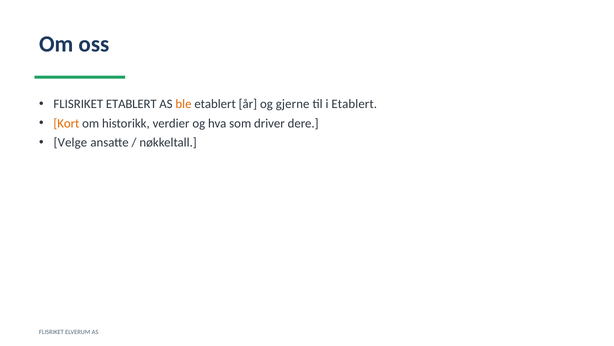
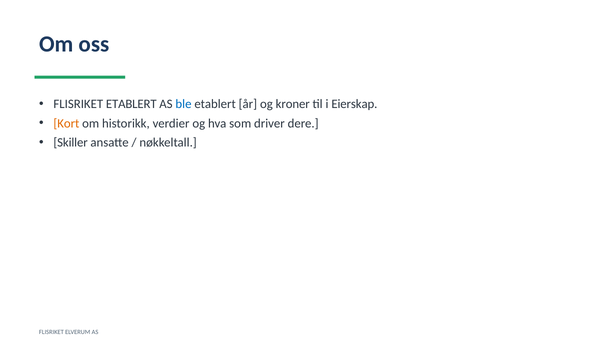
ble colour: orange -> blue (184, 104)
gjerne: gjerne -> kroner (293, 104)
i Etablert: Etablert -> Eierskap (354, 104)
Velge: Velge -> Skiller (71, 142)
